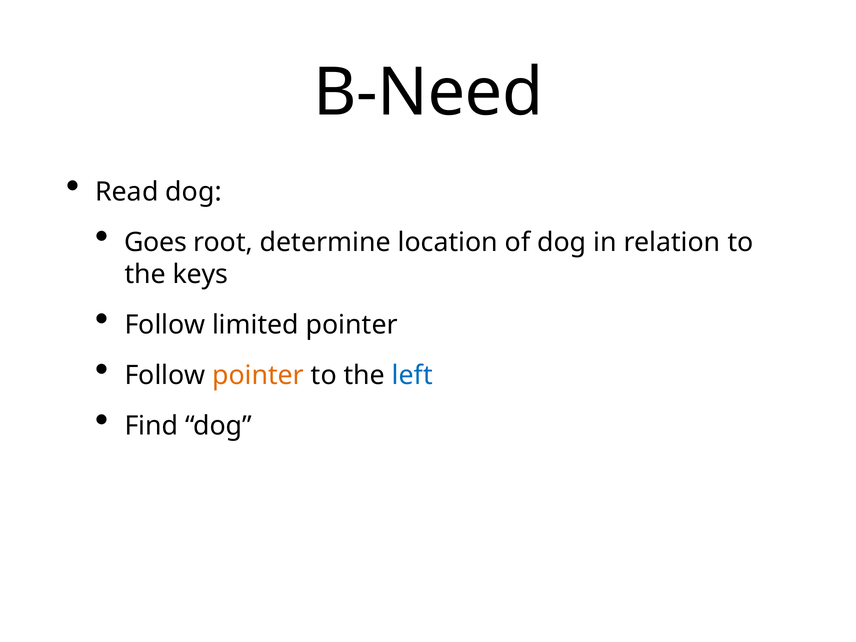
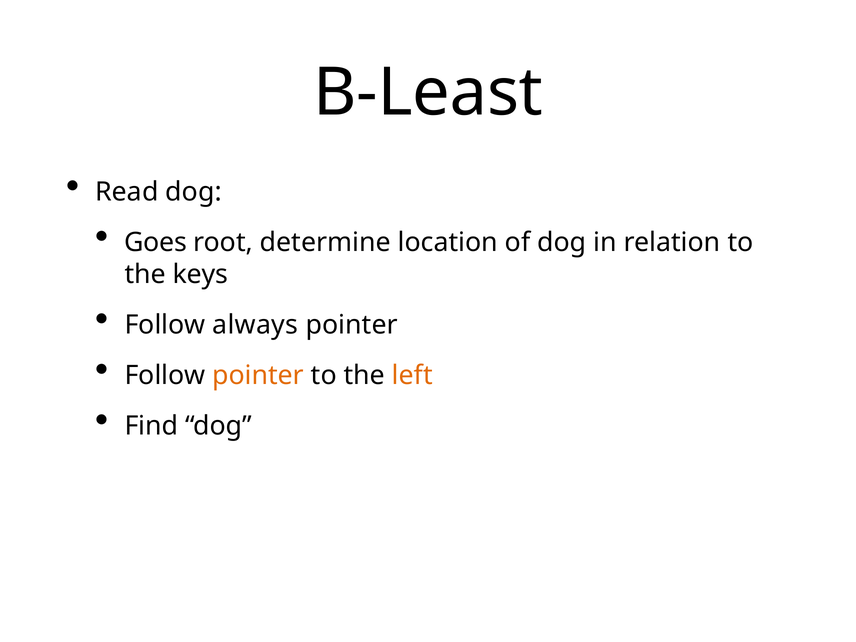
B-Need: B-Need -> B-Least (428, 92)
limited: limited -> always (255, 325)
left colour: blue -> orange (412, 375)
